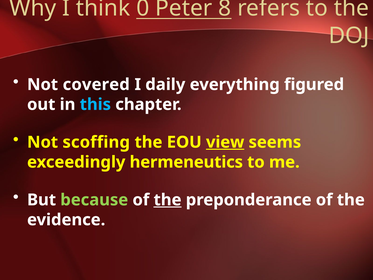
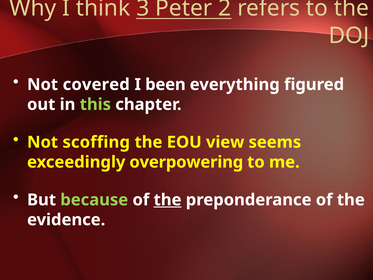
0: 0 -> 3 (143, 8)
8: 8 -> 2 (225, 8)
daily: daily -> been (165, 84)
this colour: light blue -> light green (95, 104)
view underline: present -> none (225, 142)
hermeneutics: hermeneutics -> overpowering (186, 162)
